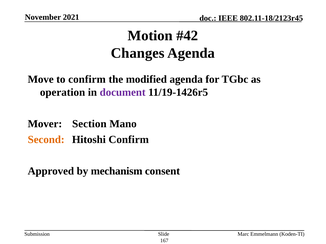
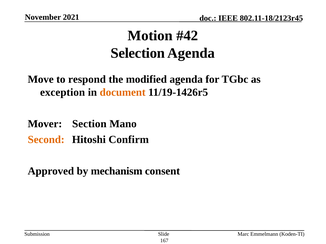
Changes: Changes -> Selection (138, 53)
to confirm: confirm -> respond (87, 80)
operation: operation -> exception (63, 93)
document colour: purple -> orange (123, 93)
